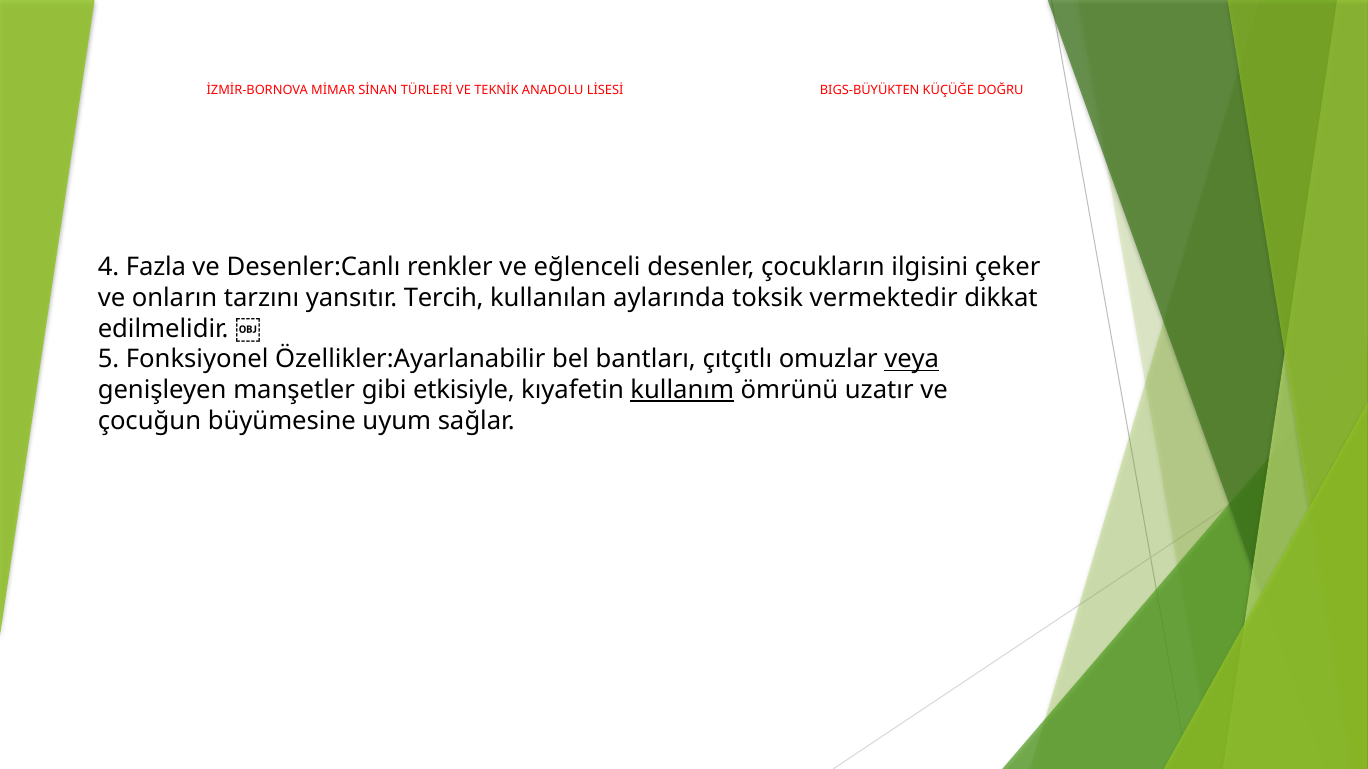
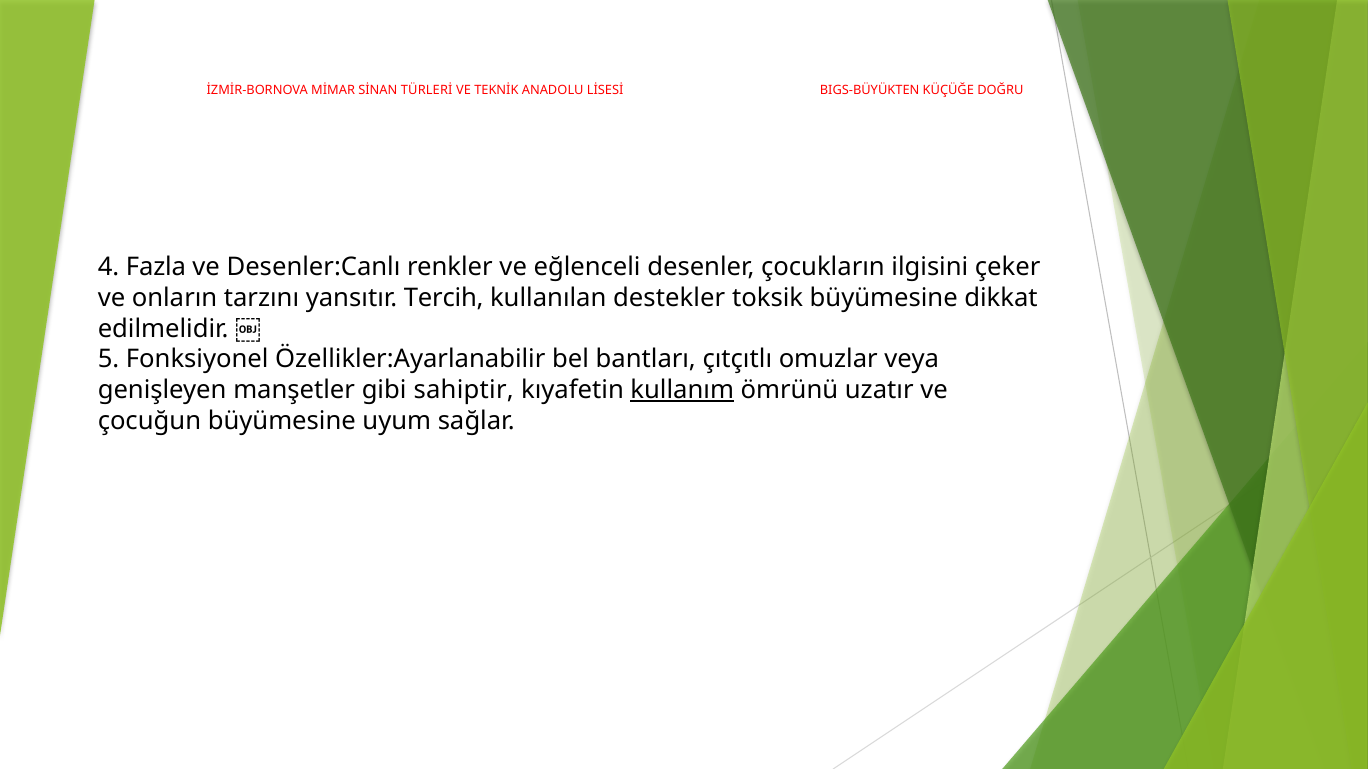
aylarında: aylarında -> destekler (669, 298)
toksik vermektedir: vermektedir -> büyümesine (884, 298)
veya underline: present -> none (912, 360)
etkisiyle: etkisiyle -> sahiptir (464, 390)
